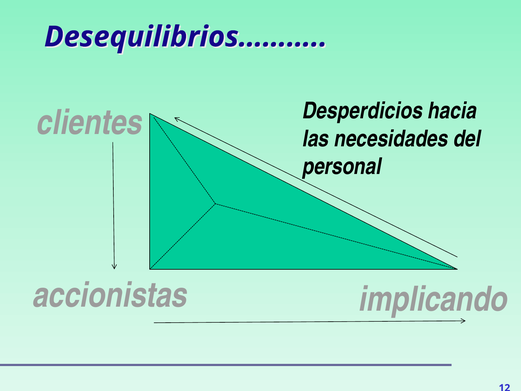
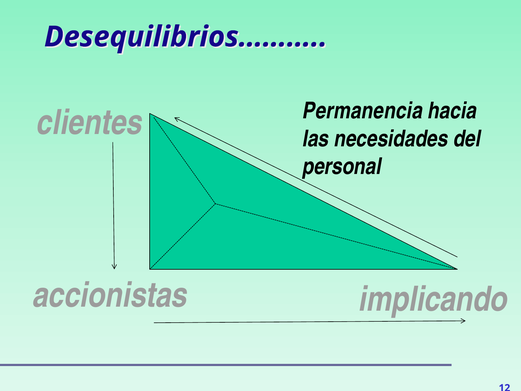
Desperdicios: Desperdicios -> Permanencia (363, 111)
